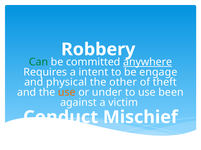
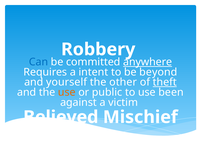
Can colour: green -> blue (38, 62)
engage: engage -> beyond (158, 72)
physical: physical -> yourself (67, 83)
theft underline: none -> present (165, 83)
under: under -> public (107, 93)
Conduct: Conduct -> Believed (61, 118)
